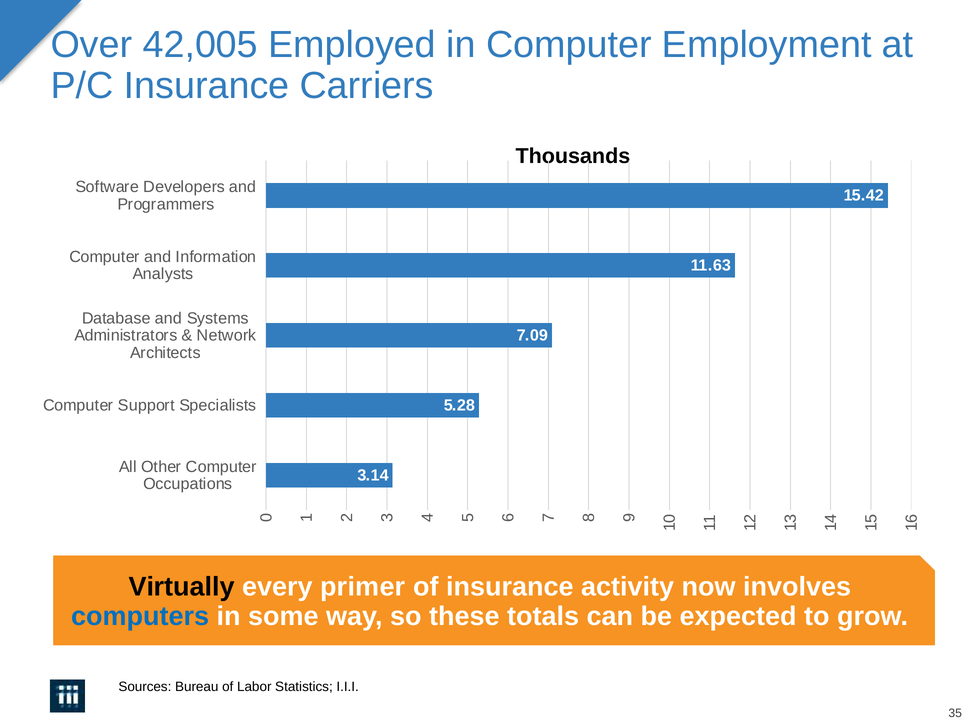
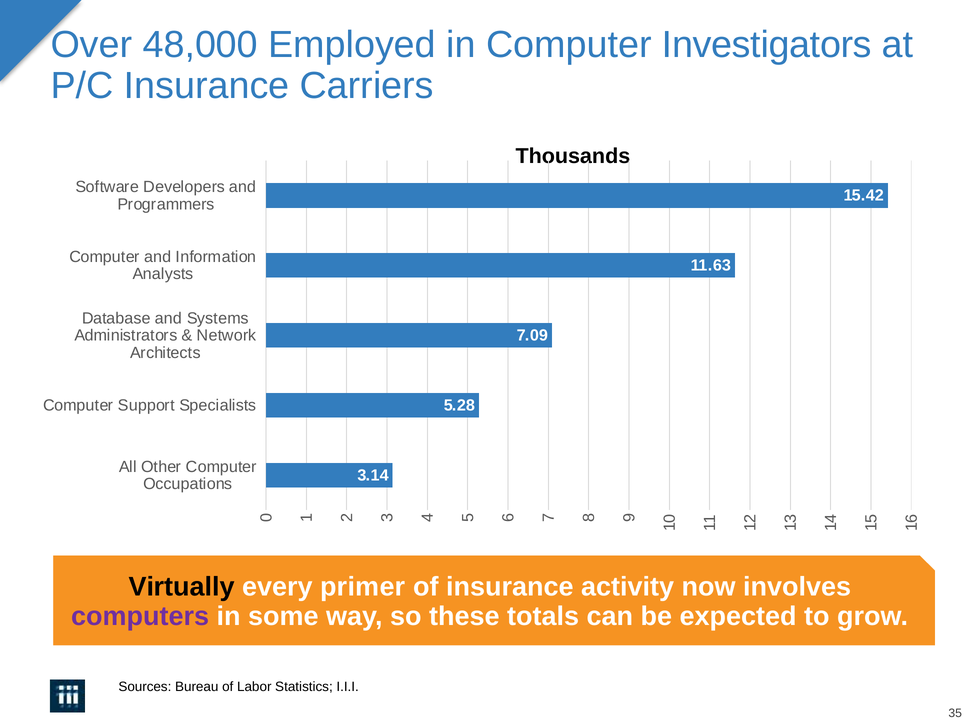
42,005: 42,005 -> 48,000 (200, 45)
Employment: Employment -> Investigators (767, 45)
computers colour: blue -> purple (140, 616)
